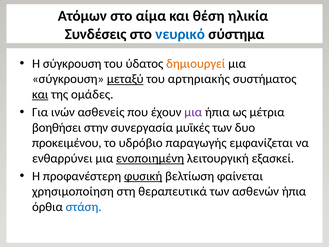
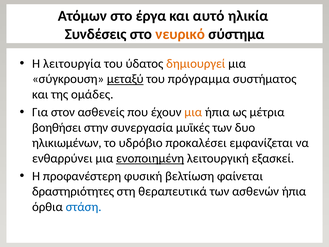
αίμα: αίμα -> έργα (151, 16)
θέση: θέση -> αυτό (209, 16)
νευρικό colour: blue -> orange (180, 34)
Η σύγκρουση: σύγκρουση -> λειτουργία (72, 64)
αρτηριακής: αρτηριακής -> πρόγραμμα (199, 79)
και underline: present -> none (40, 94)
ινών: ινών -> στον (63, 112)
μια colour: purple -> orange (193, 112)
προκειμένου: προκειμένου -> ηλικιωμένων (67, 143)
παραγωγής: παραγωγής -> προκαλέσει (196, 143)
φυσική underline: present -> none (143, 176)
χρησιμοποίηση: χρησιμοποίηση -> δραστηριότητες (73, 191)
